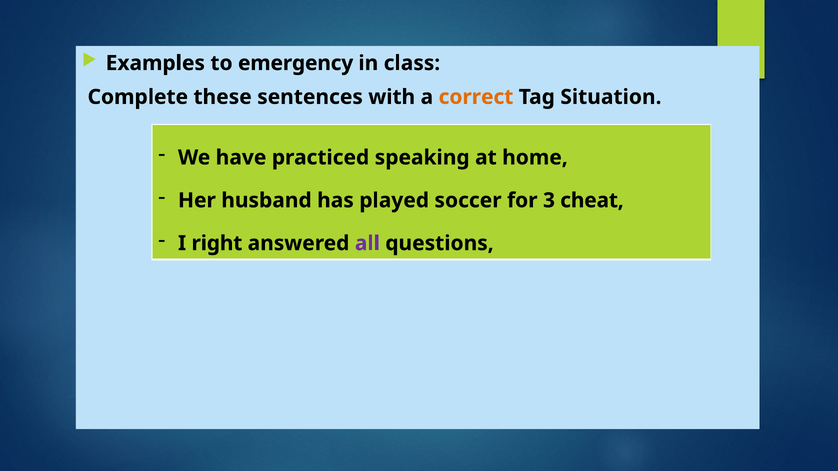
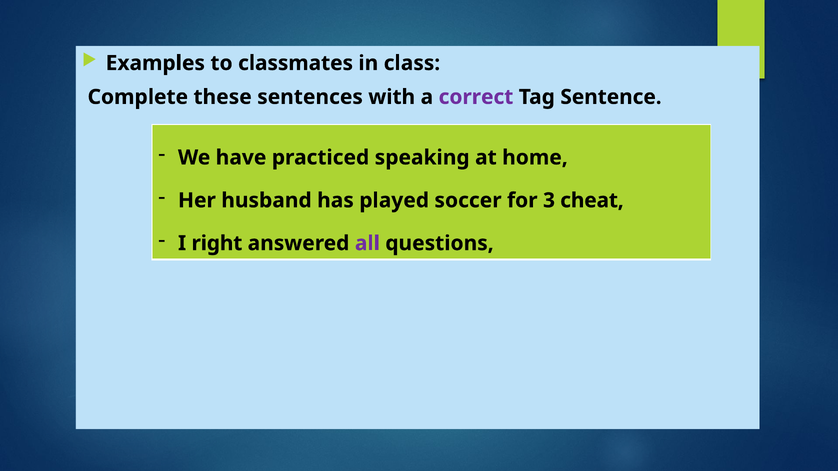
emergency: emergency -> classmates (296, 63)
correct colour: orange -> purple (476, 97)
Situation: Situation -> Sentence (611, 97)
